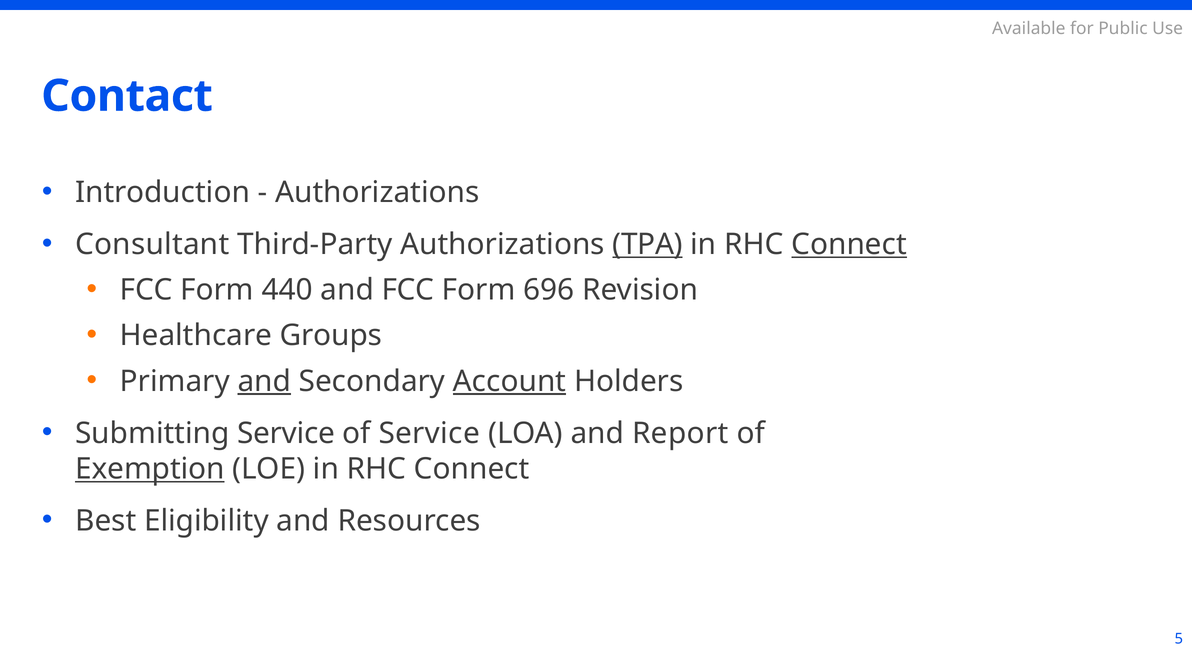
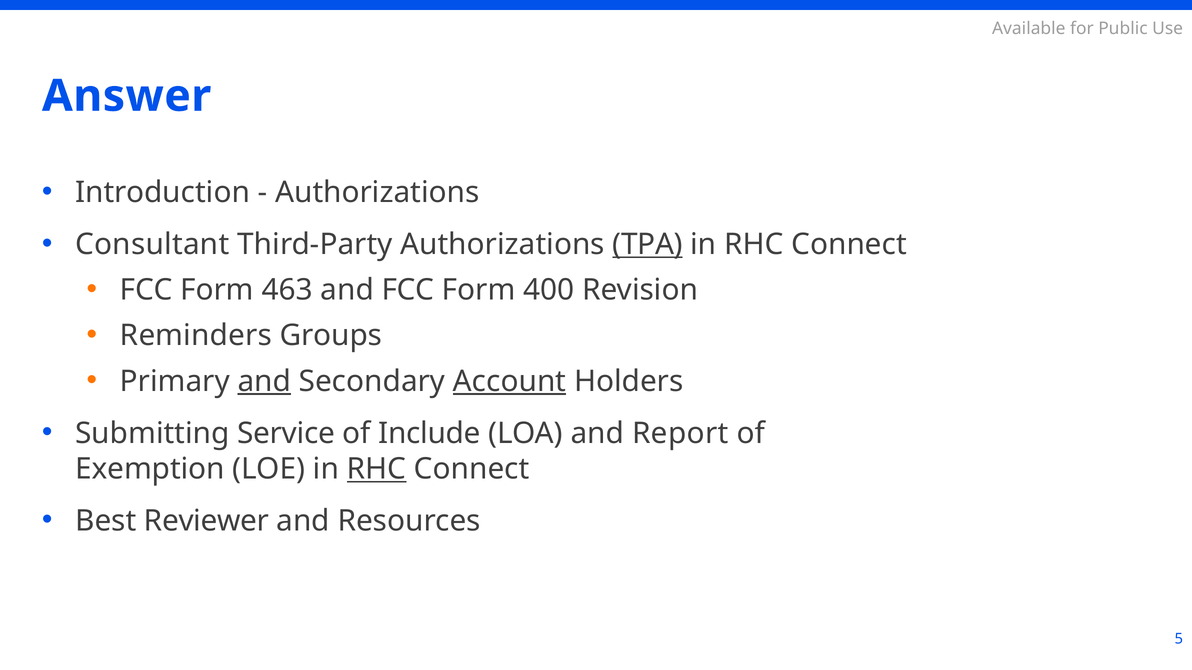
Contact: Contact -> Answer (127, 96)
Connect underline: present -> none (849, 245)
440: 440 -> 463 (287, 290)
696: 696 -> 400 (549, 290)
Healthcare: Healthcare -> Reminders (196, 336)
of Service: Service -> Include (430, 433)
Exemption underline: present -> none (150, 469)
RHC underline: none -> present (377, 469)
Eligibility: Eligibility -> Reviewer (207, 521)
